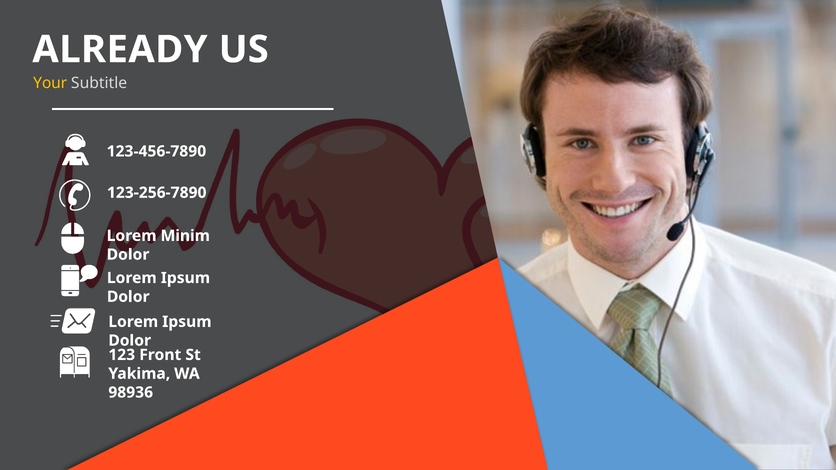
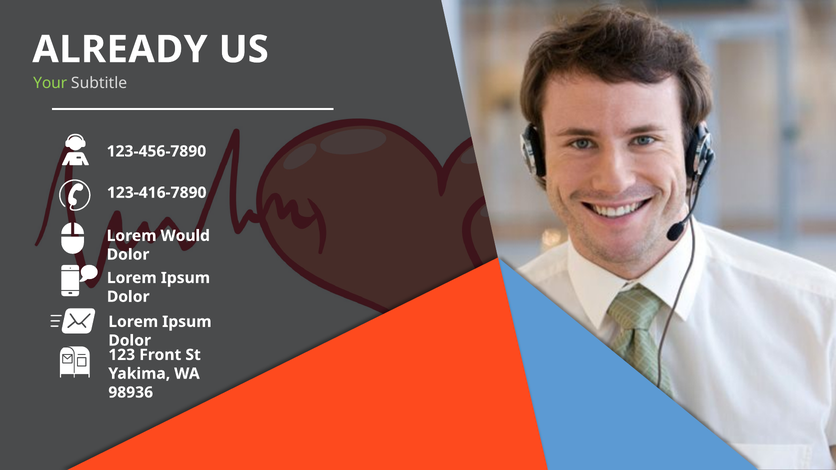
Your colour: yellow -> light green (50, 83)
123-256-7890: 123-256-7890 -> 123-416-7890 (157, 193)
Minim: Minim -> Would (185, 236)
